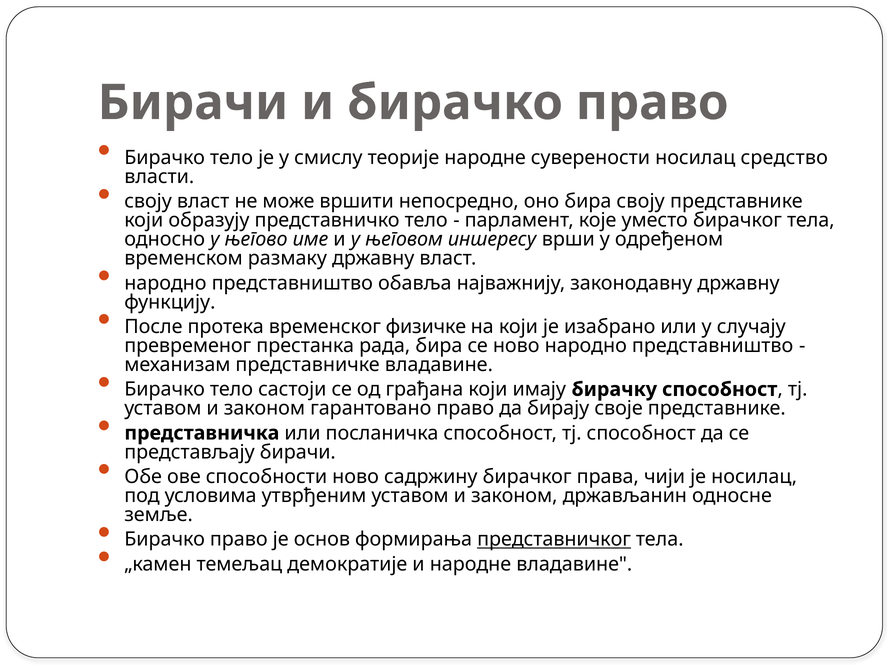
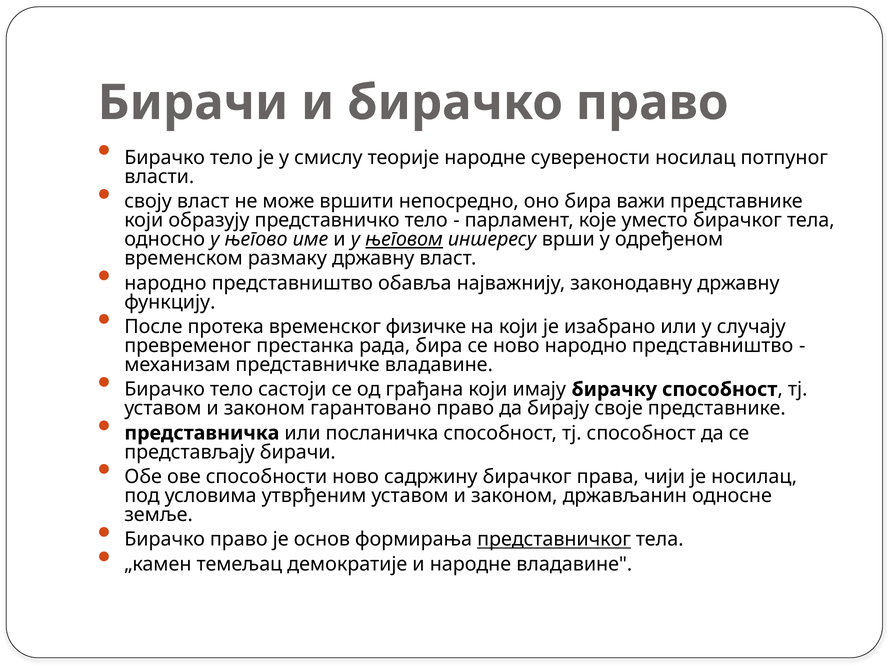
средство: средство -> потпуног (784, 158)
бира своју: своју -> важи (641, 201)
његовом underline: none -> present (404, 239)
